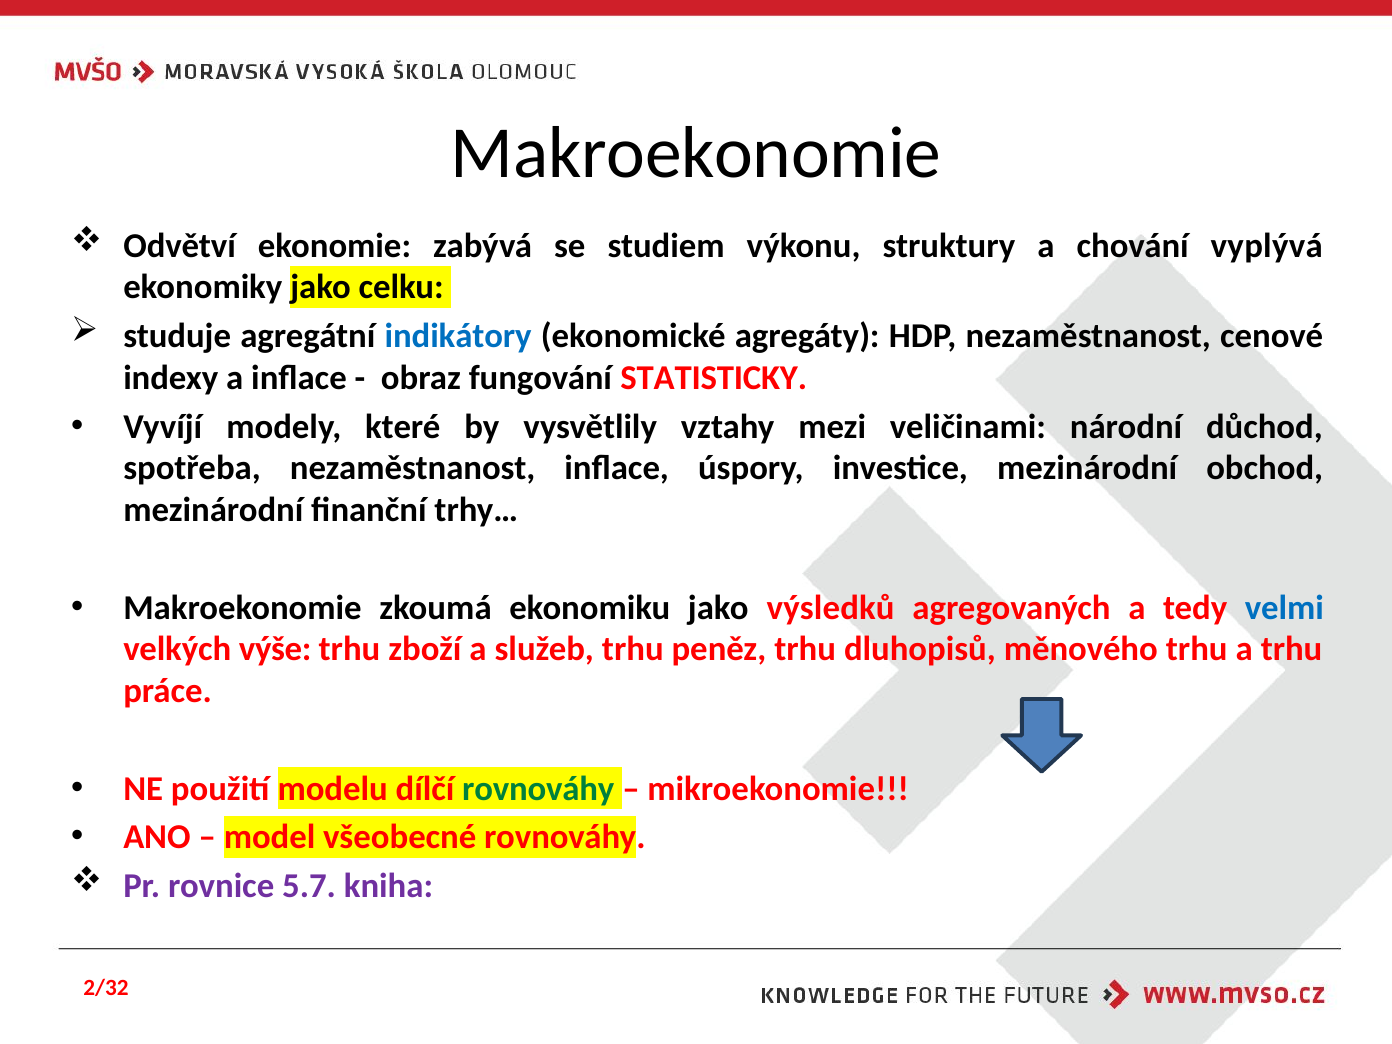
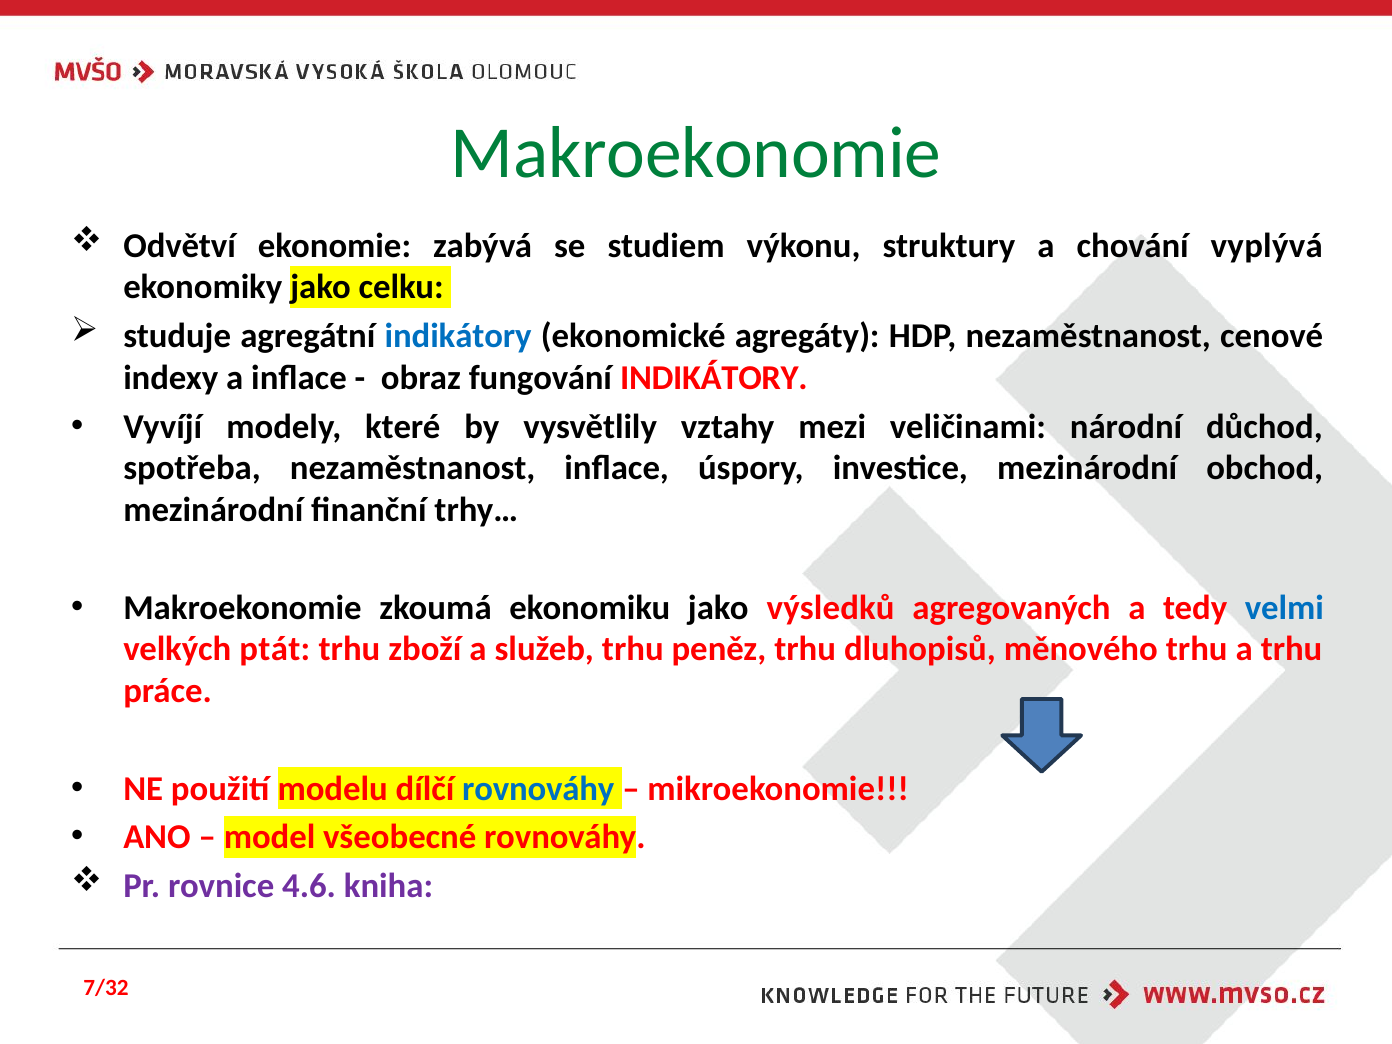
Makroekonomie colour: black -> green (696, 153)
fungování STATISTICKY: STATISTICKY -> INDIKÁTORY (714, 378)
výše: výše -> ptát (275, 649)
rovnováhy colour: green -> blue (538, 789)
5.7: 5.7 -> 4.6 (309, 886)
2/32: 2/32 -> 7/32 (106, 988)
